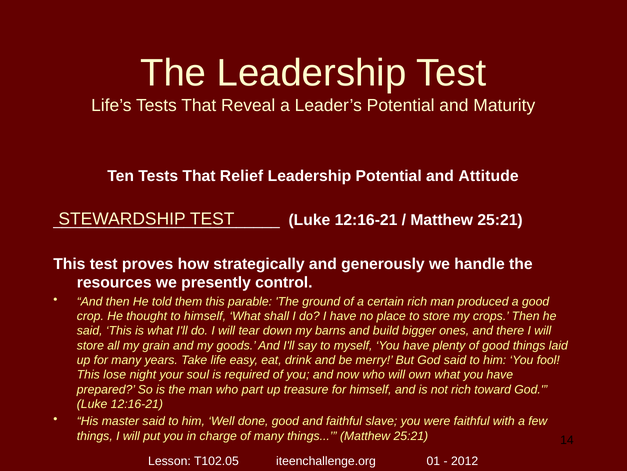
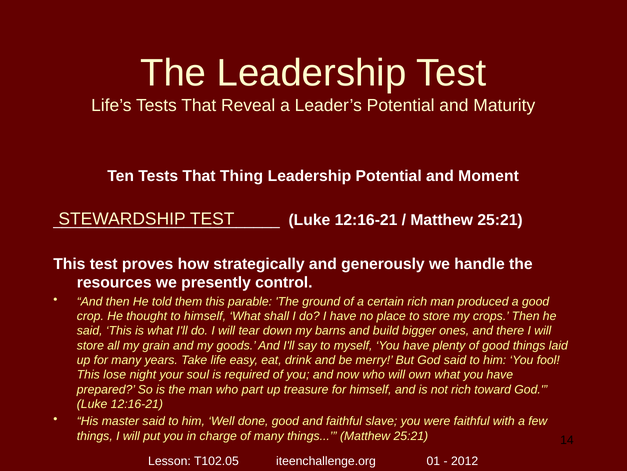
Relief: Relief -> Thing (242, 176)
Attitude: Attitude -> Moment (489, 176)
